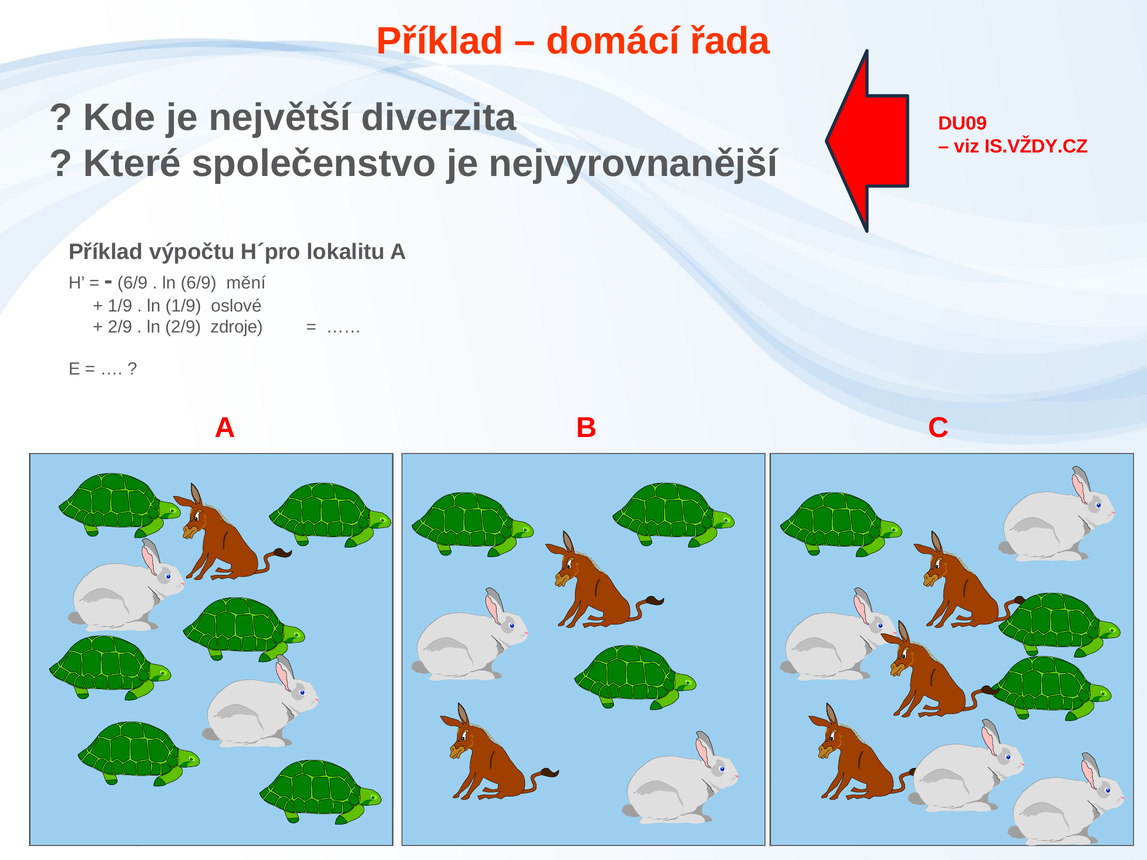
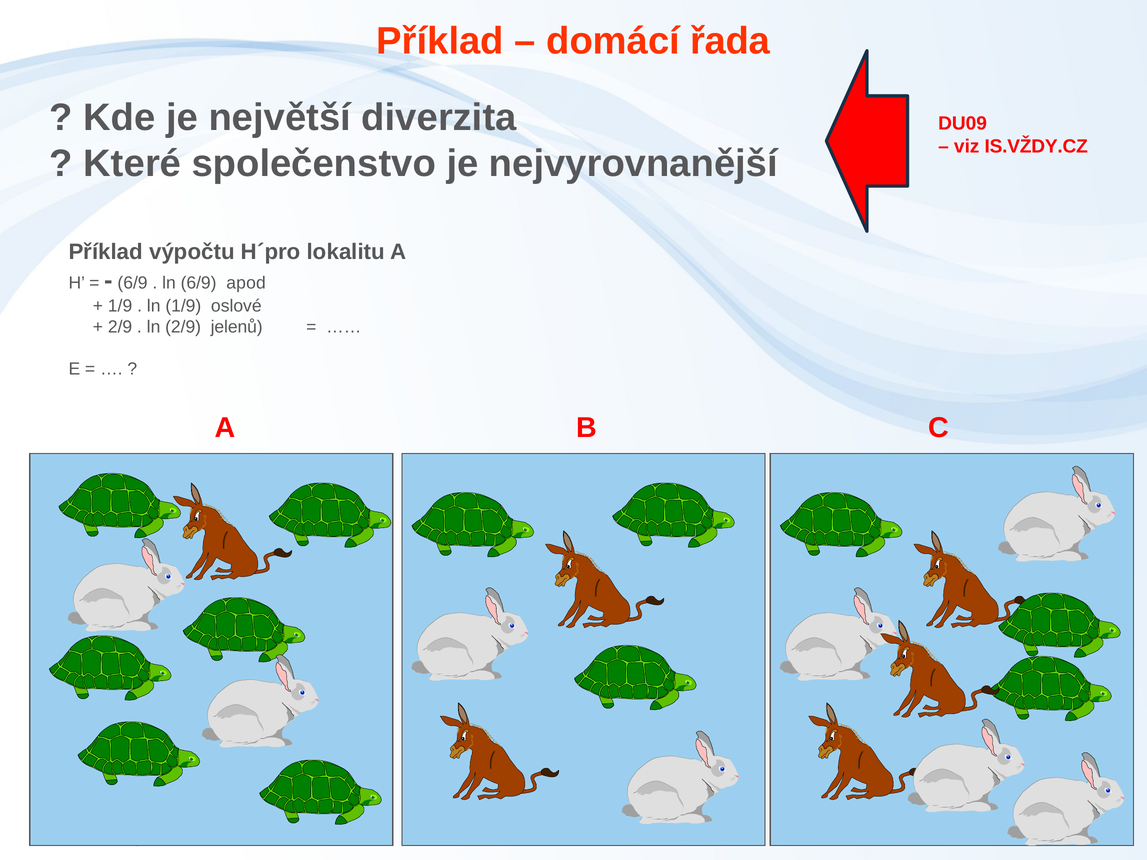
mění: mění -> apod (246, 283)
zdroje: zdroje -> jelenů (237, 327)
